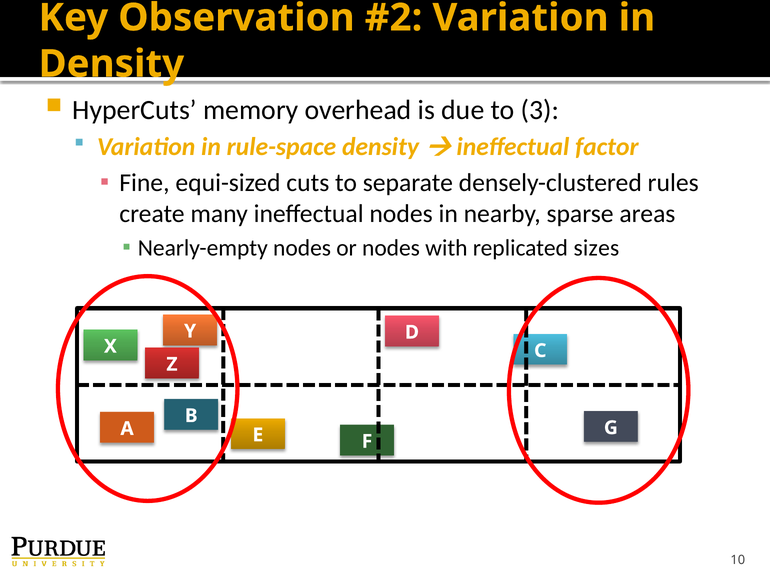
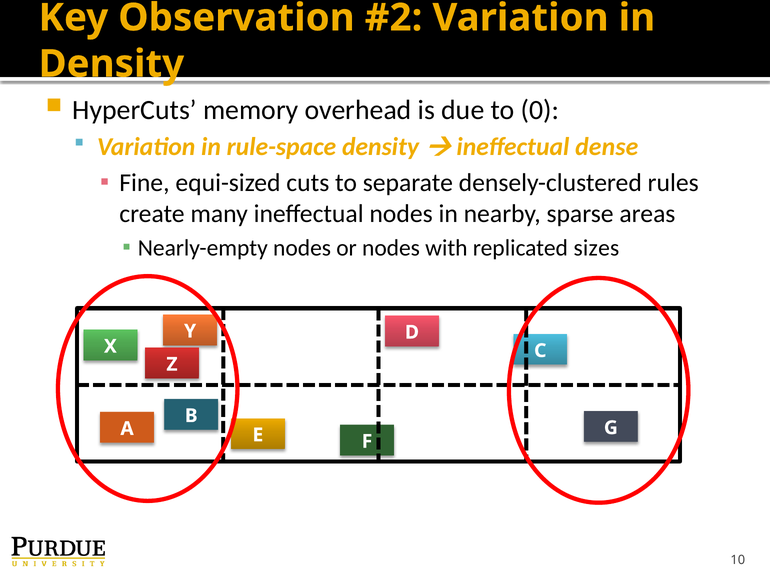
3: 3 -> 0 (540, 110)
factor: factor -> dense (607, 147)
